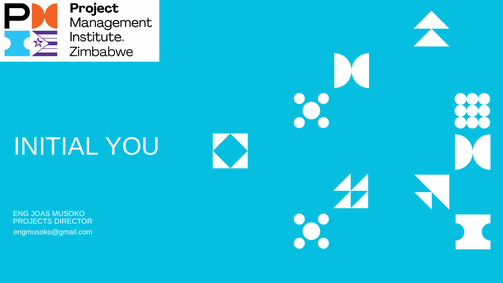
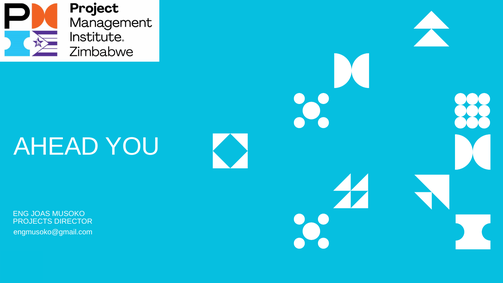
INITIAL: INITIAL -> AHEAD (56, 146)
